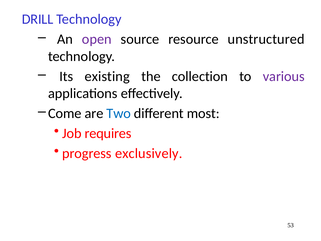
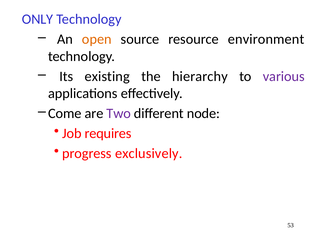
DRILL: DRILL -> ONLY (38, 19)
open colour: purple -> orange (97, 39)
unstructured: unstructured -> environment (266, 39)
collection: collection -> hierarchy (200, 76)
Two colour: blue -> purple (119, 113)
most: most -> node (203, 113)
